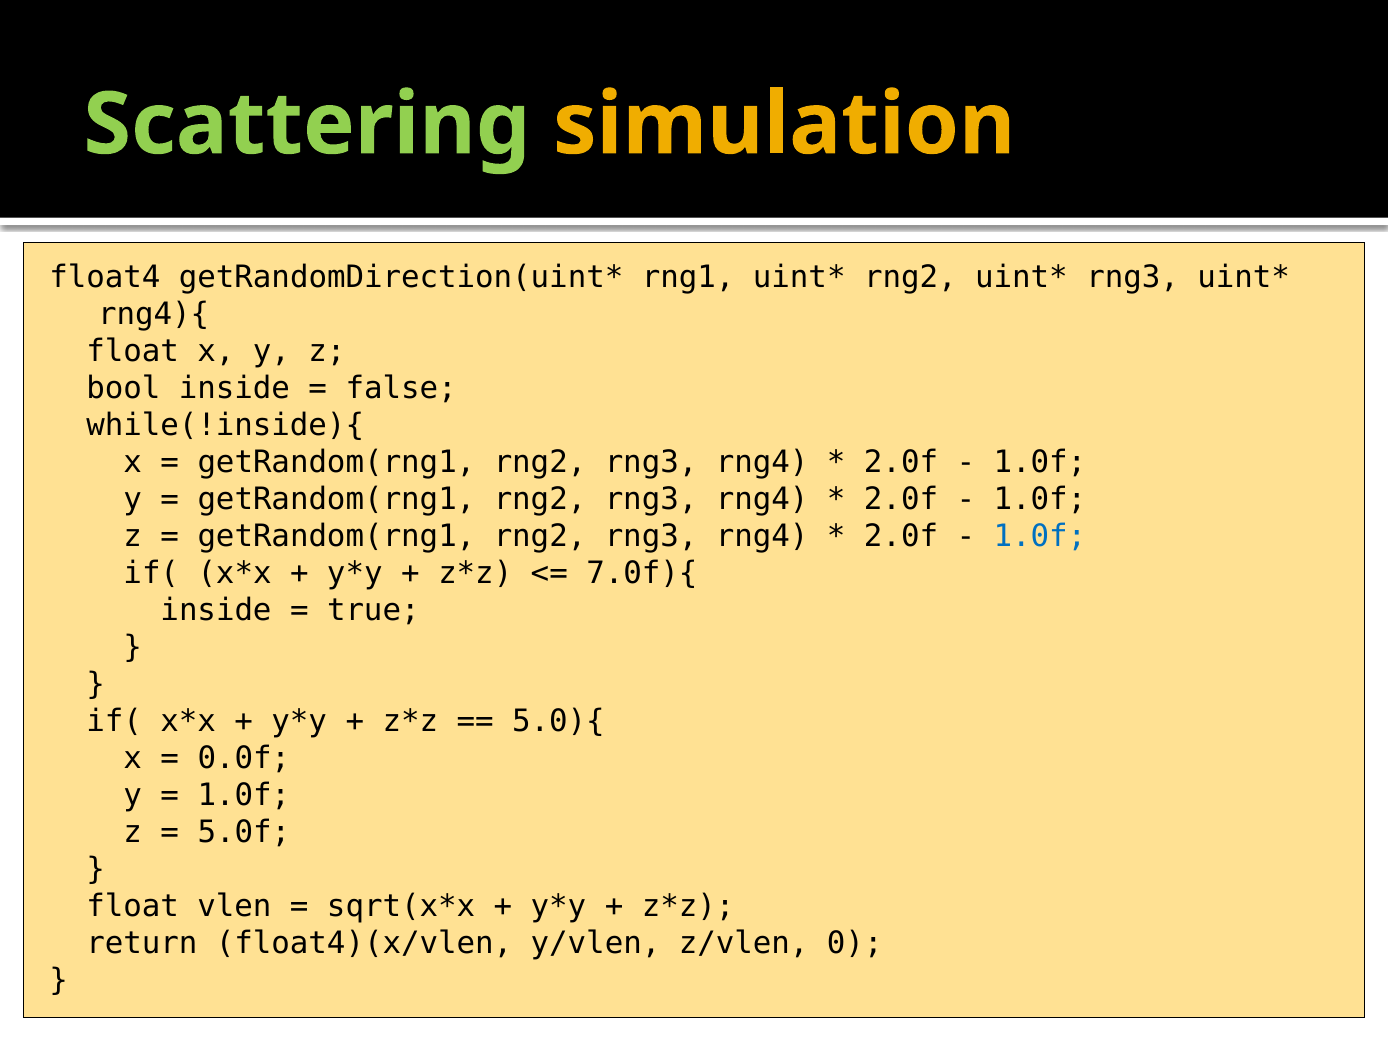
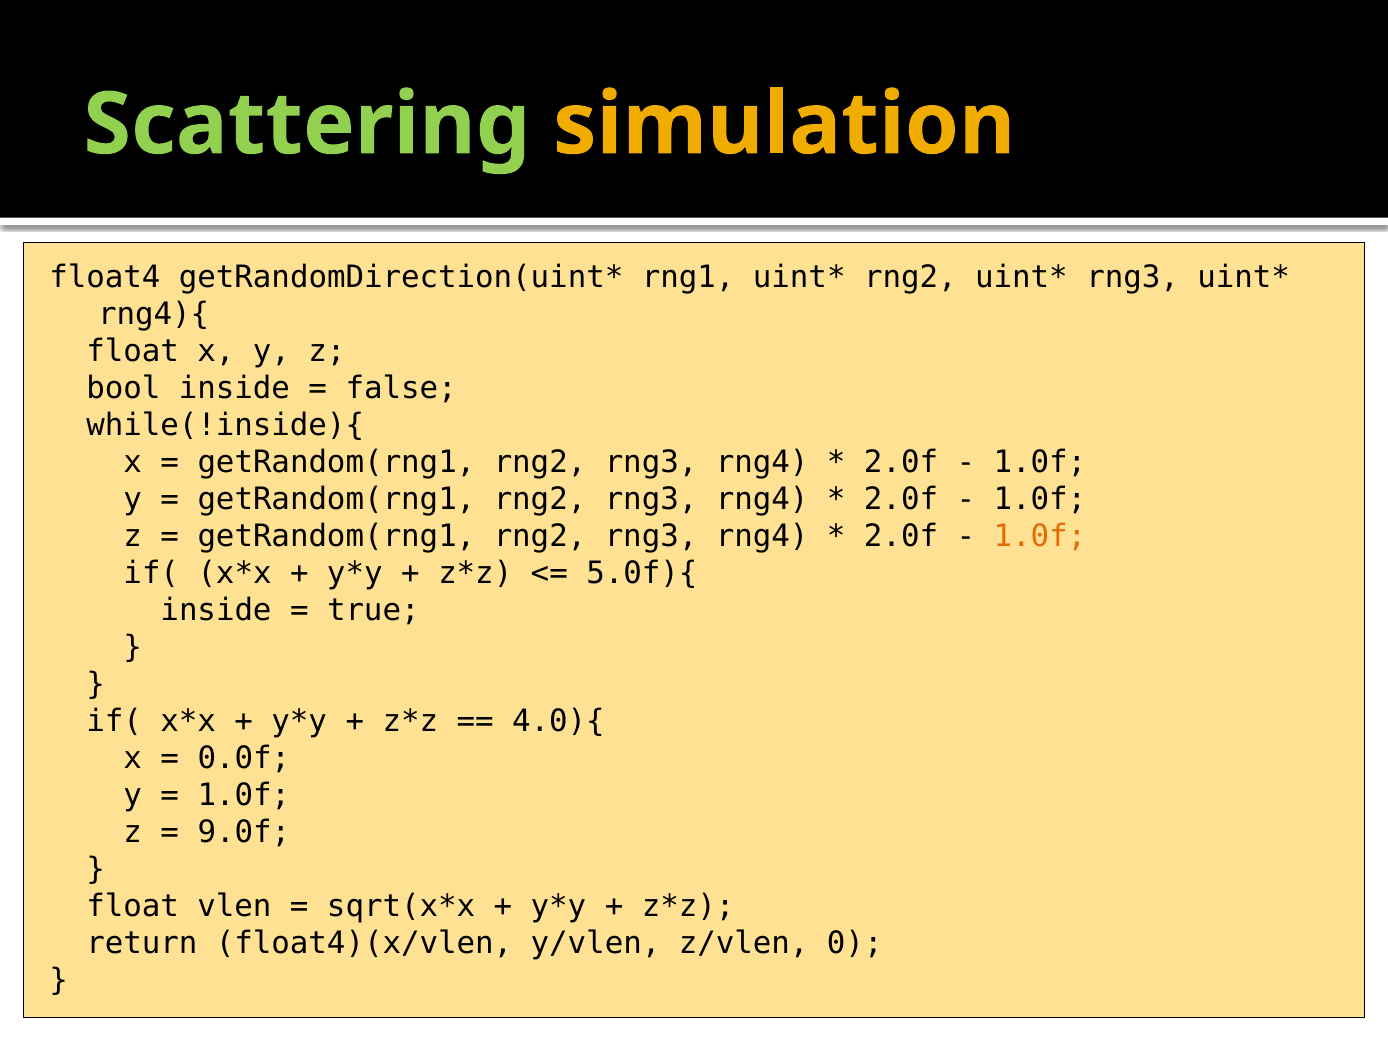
1.0f colour: blue -> orange (1040, 536)
7.0f){: 7.0f){ -> 5.0f){ (642, 573)
5.0){: 5.0){ -> 4.0){ (559, 721)
5.0f: 5.0f -> 9.0f (244, 832)
